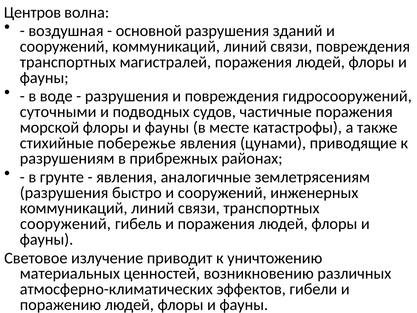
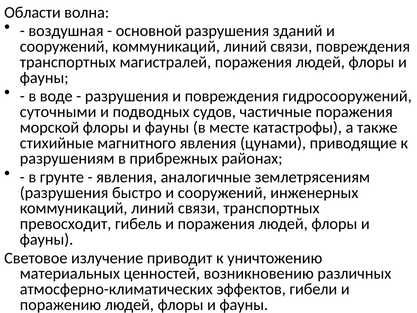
Центров: Центров -> Области (32, 12)
побережье: побережье -> магнитного (137, 143)
сооружений: сооружений -> превосходит (66, 224)
